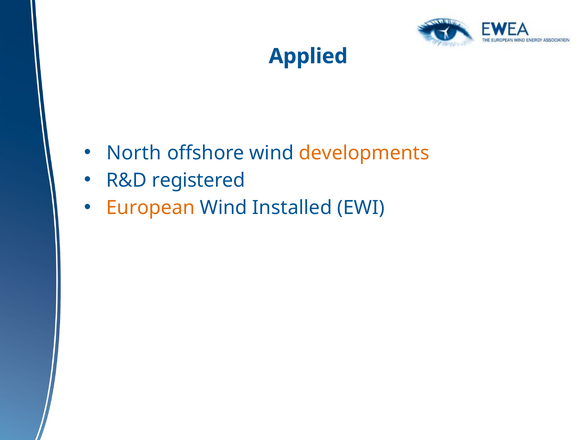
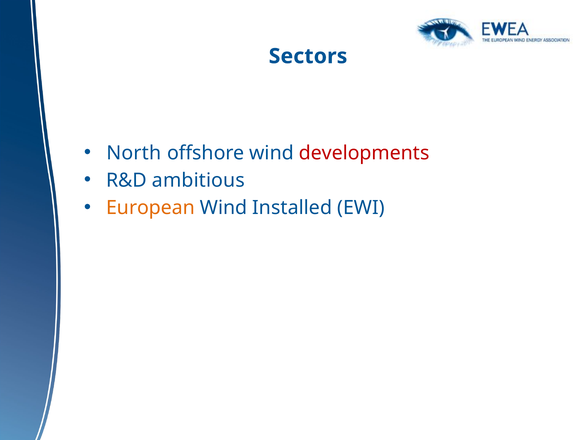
Applied: Applied -> Sectors (308, 56)
developments colour: orange -> red (364, 153)
registered: registered -> ambitious (198, 180)
